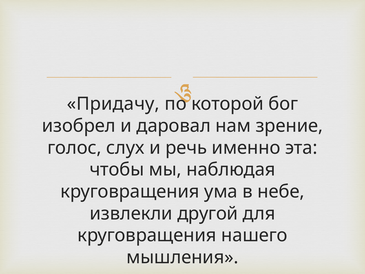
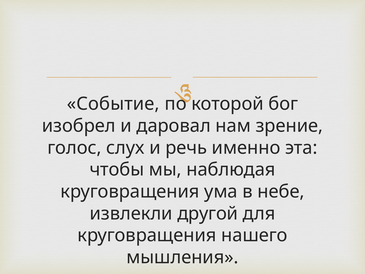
Придачу: Придачу -> Событие (113, 104)
